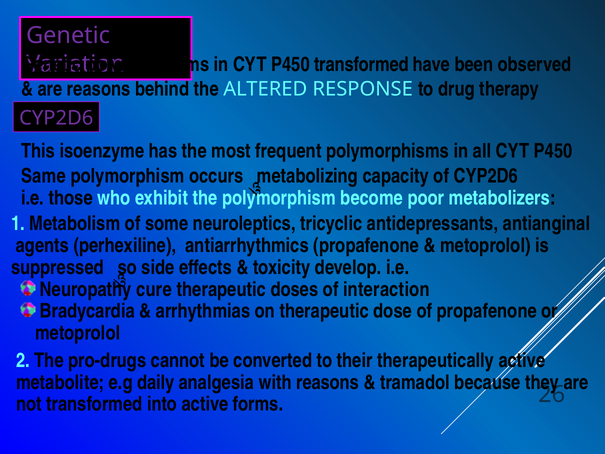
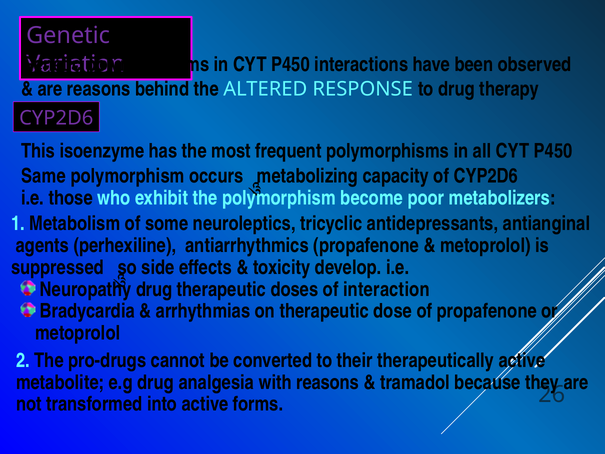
P450 transformed: transformed -> interactions (361, 65)
cure: cure -> drug (154, 289)
e.g daily: daily -> drug (156, 382)
